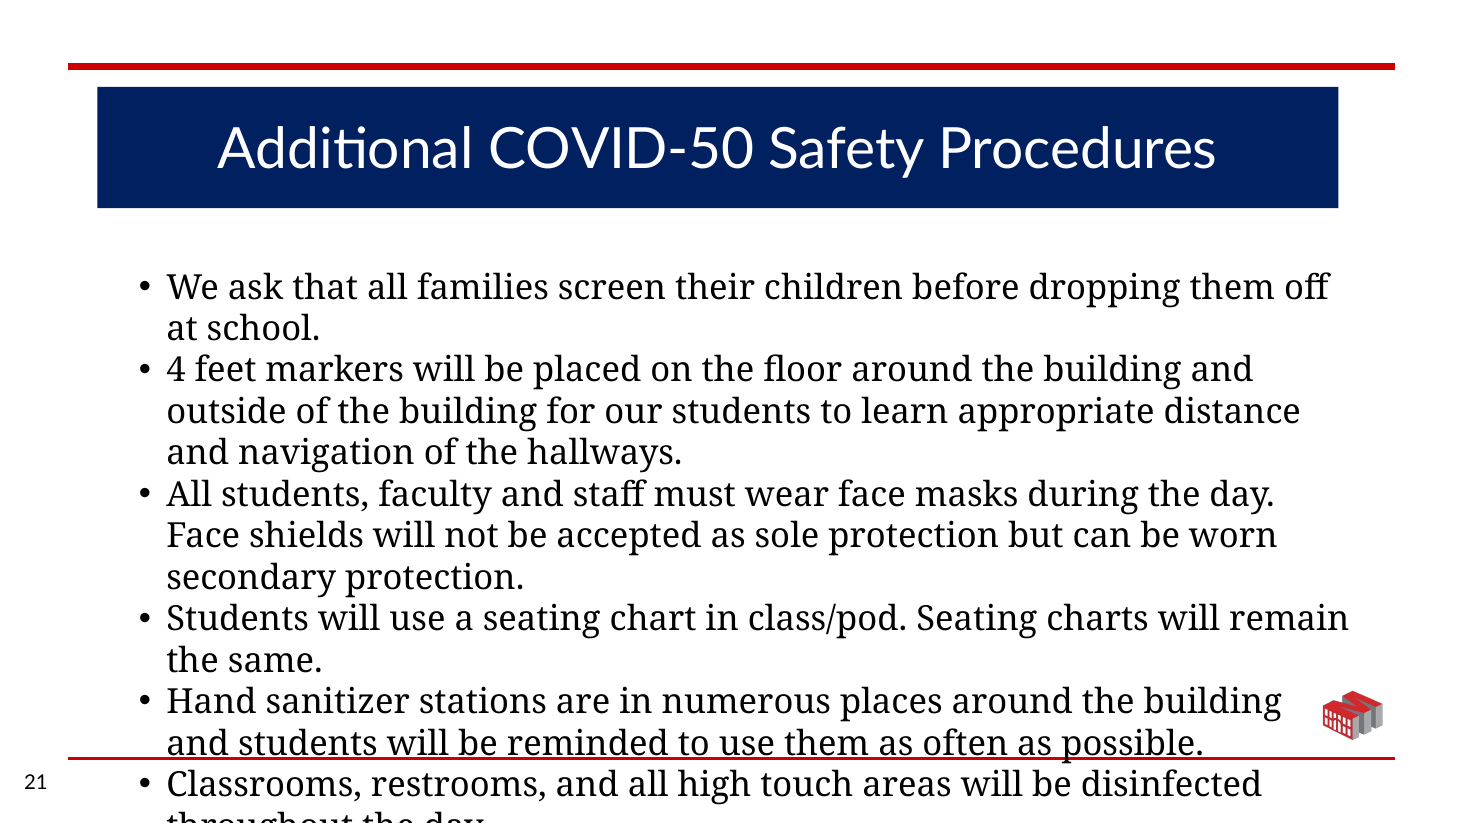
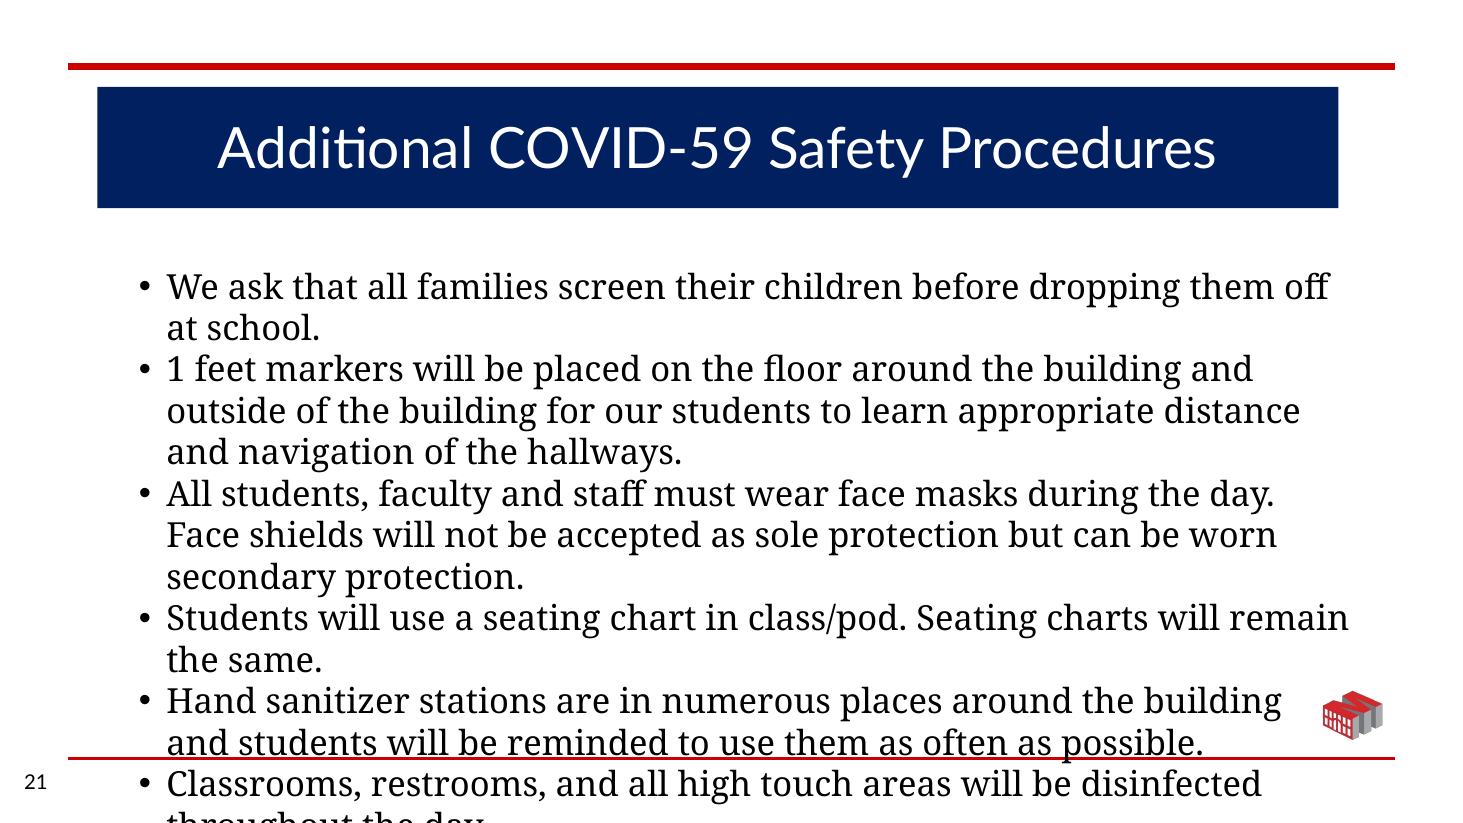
COVID-50: COVID-50 -> COVID-59 (621, 150)
4: 4 -> 1 (176, 371)
